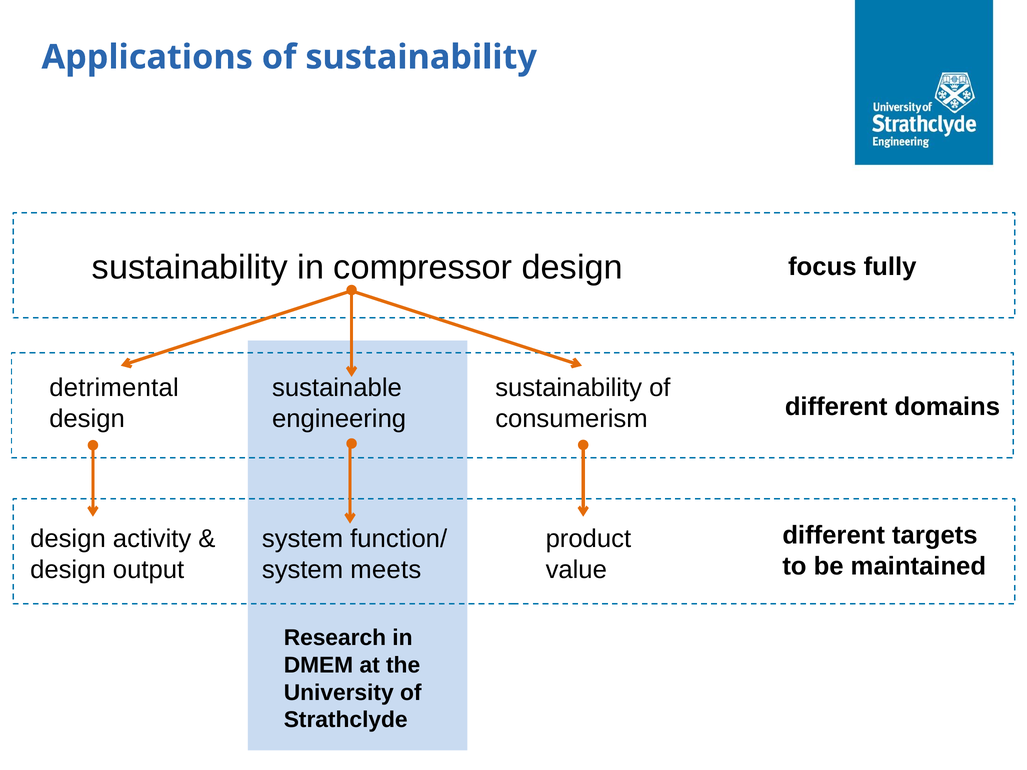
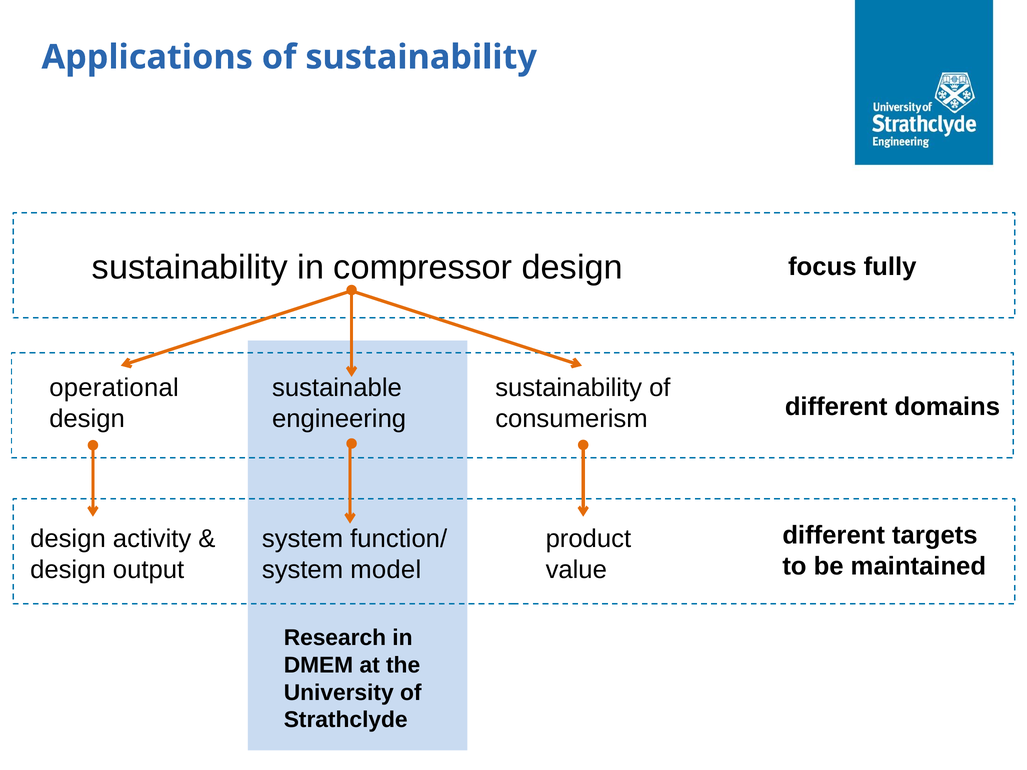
detrimental: detrimental -> operational (114, 388)
meets: meets -> model (386, 570)
